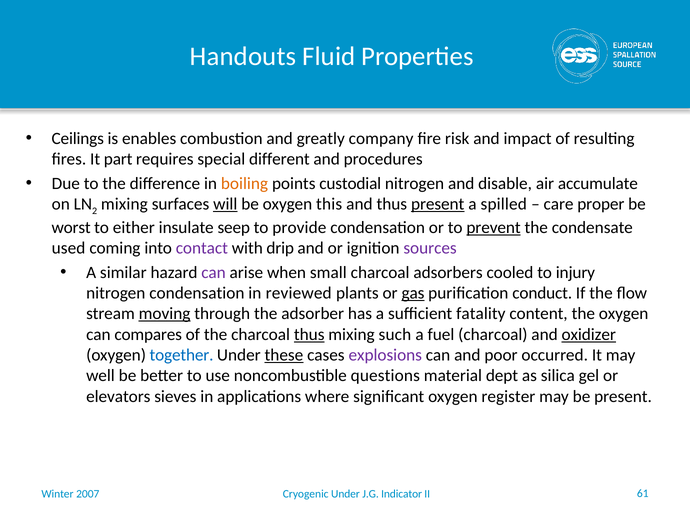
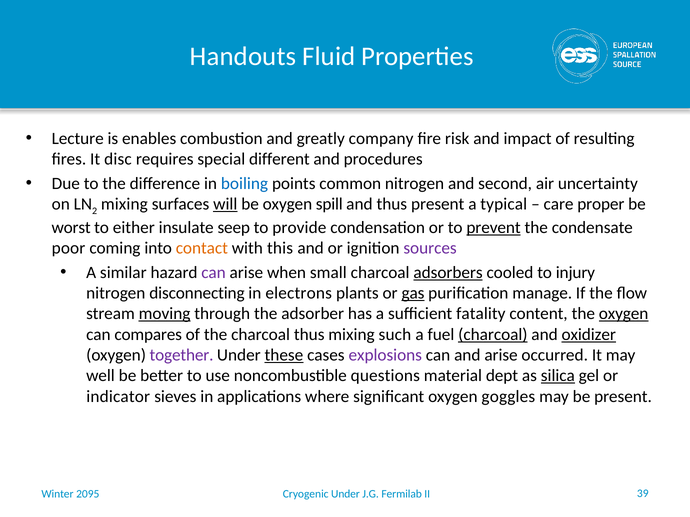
Ceilings: Ceilings -> Lecture (78, 139)
part: part -> disc (118, 159)
boiling colour: orange -> blue (245, 184)
custodial: custodial -> common (350, 184)
disable: disable -> second (505, 184)
accumulate: accumulate -> uncertainty (598, 184)
this: this -> spill (329, 204)
present underline: present -> none (438, 204)
spilled: spilled -> typical (504, 204)
used: used -> poor (69, 249)
contact colour: purple -> orange (202, 249)
drip: drip -> this (280, 249)
adsorbers underline: none -> present (448, 273)
nitrogen condensation: condensation -> disconnecting (197, 293)
reviewed: reviewed -> electrons (299, 293)
conduct: conduct -> manage (542, 293)
oxygen underline: none -> present (624, 314)
thus underline: present -> none (309, 335)
charcoal underline: none -> present (493, 335)
together colour: blue -> purple (182, 355)
and poor: poor -> arise (501, 355)
silica underline: none -> present (558, 376)
elevators: elevators -> indicator (118, 397)
register: register -> goggles (508, 397)
2007: 2007 -> 2095 (88, 494)
Indicator: Indicator -> Fermilab (402, 494)
61: 61 -> 39 (643, 494)
